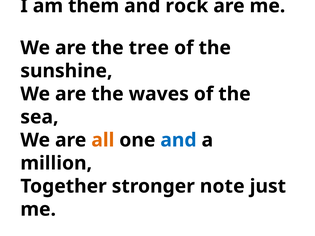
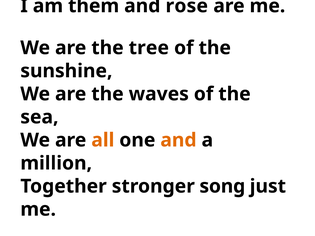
and rock: rock -> rose (187, 6)
and colour: blue -> orange (178, 140)
note: note -> song (222, 186)
